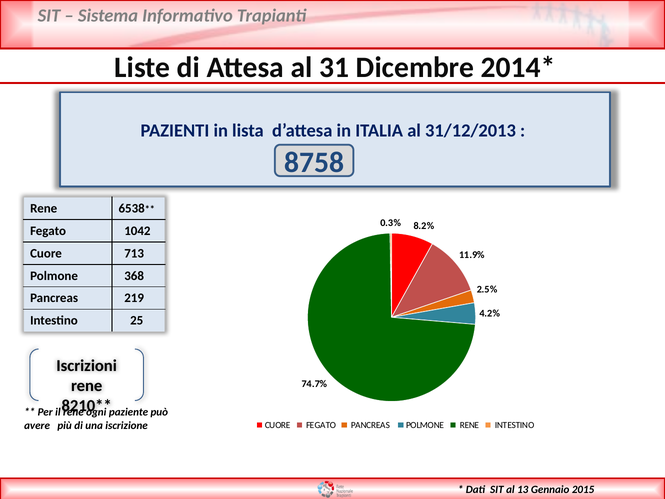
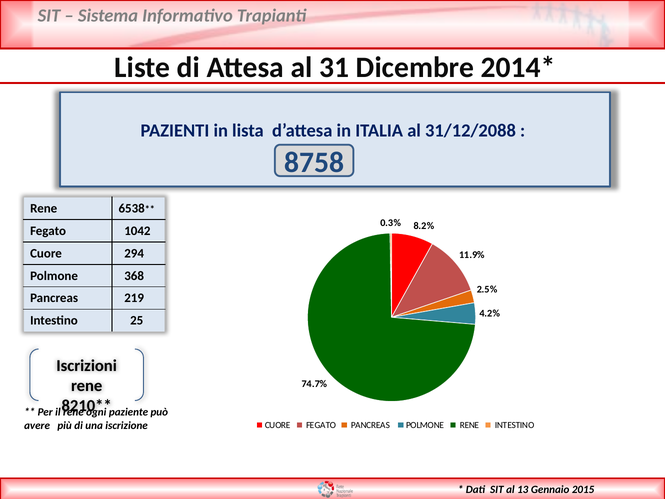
31/12/2013: 31/12/2013 -> 31/12/2088 (470, 131)
713: 713 -> 294 (134, 253)
